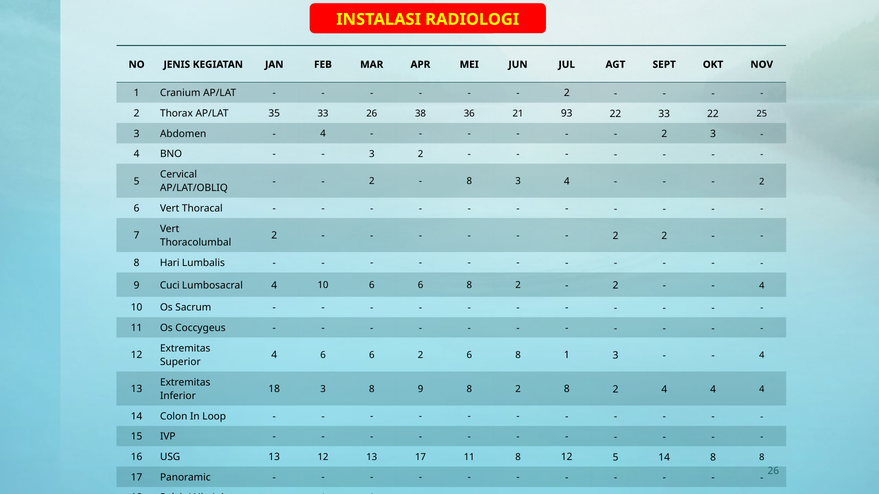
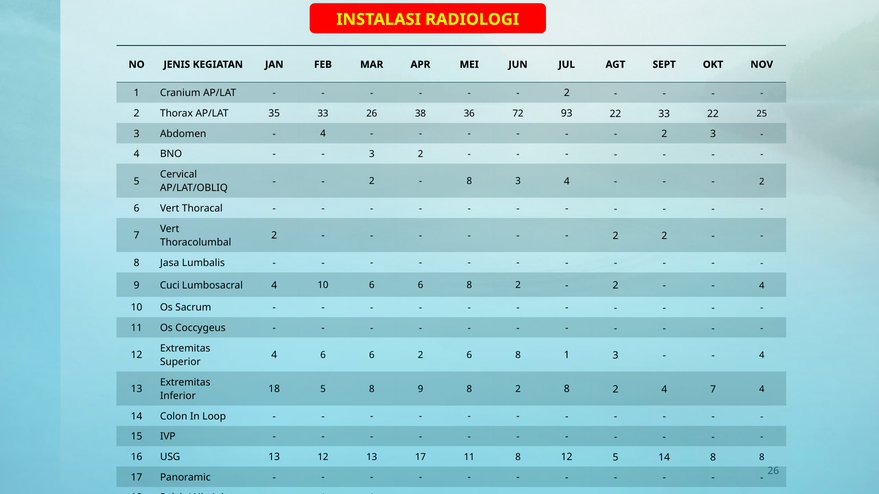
21: 21 -> 72 (518, 114)
Hari: Hari -> Jasa (170, 263)
18 3: 3 -> 5 (323, 390)
2 4 4: 4 -> 7 (713, 390)
